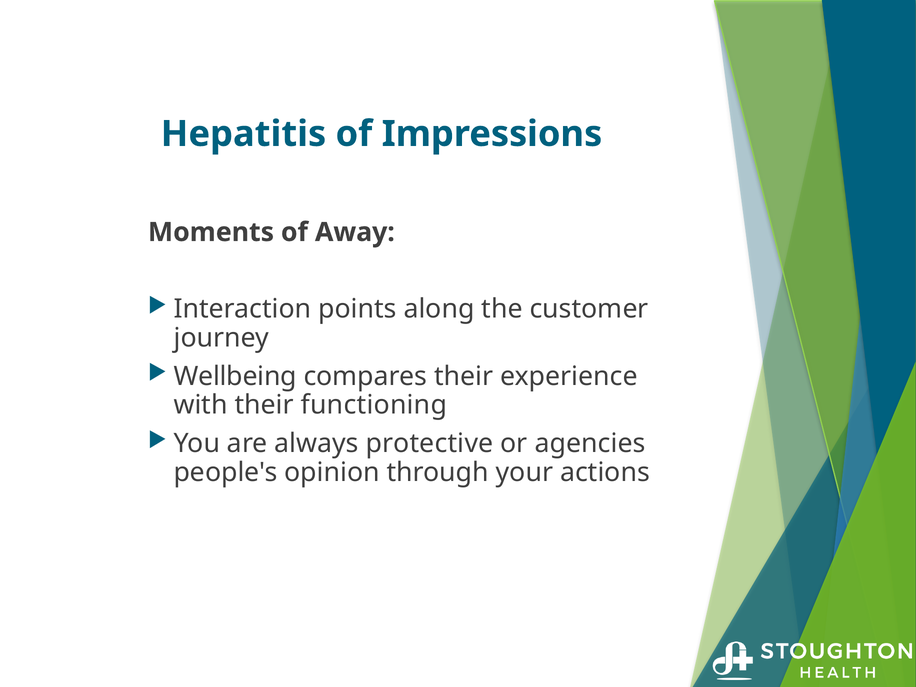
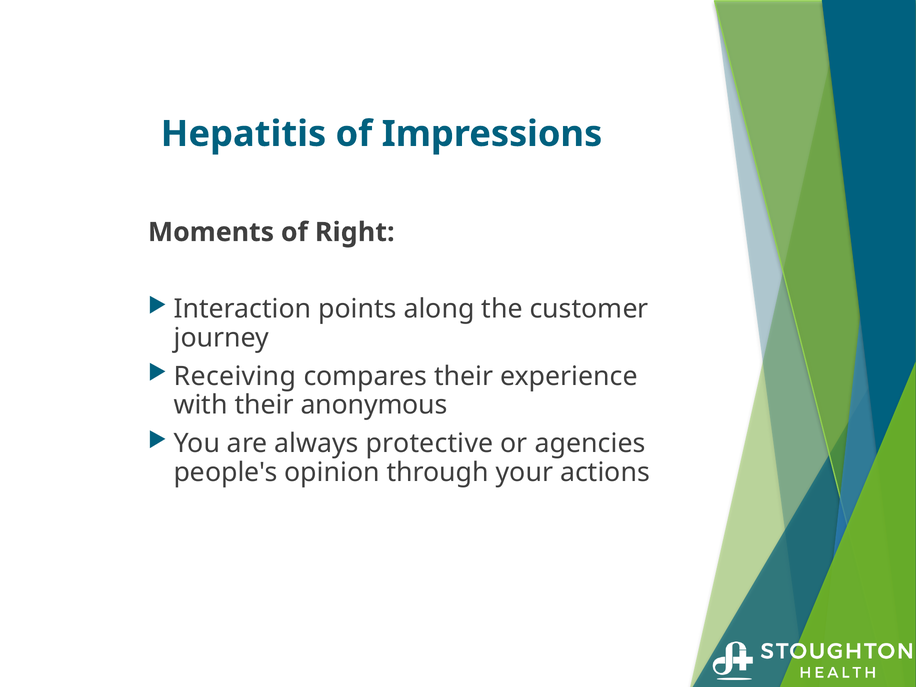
Away: Away -> Right (355, 232)
Wellbeing: Wellbeing -> Receiving (235, 376)
functioning: functioning -> anonymous (374, 405)
